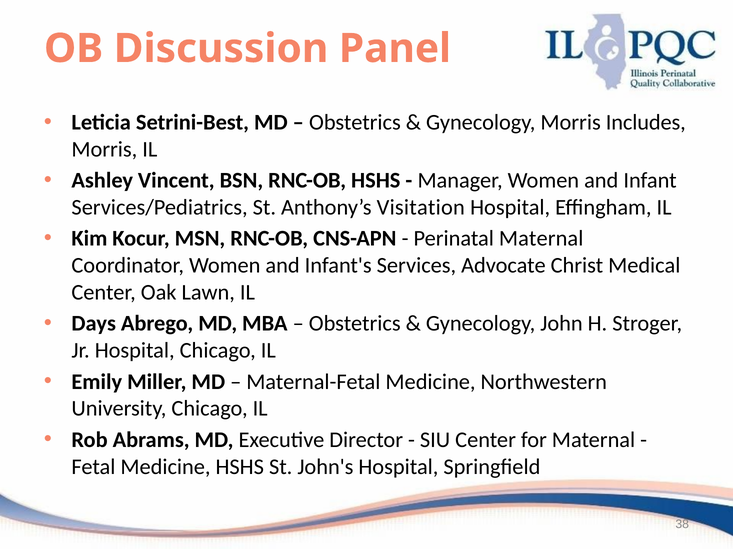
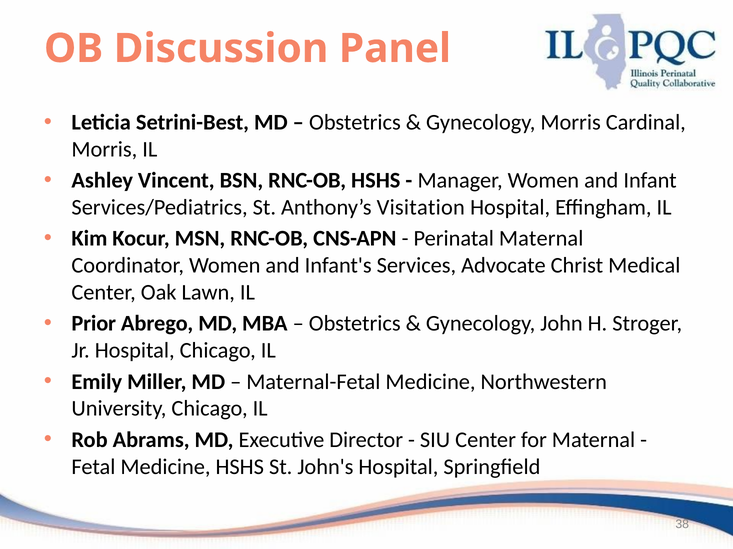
Includes: Includes -> Cardinal (646, 123)
Days: Days -> Prior (94, 324)
